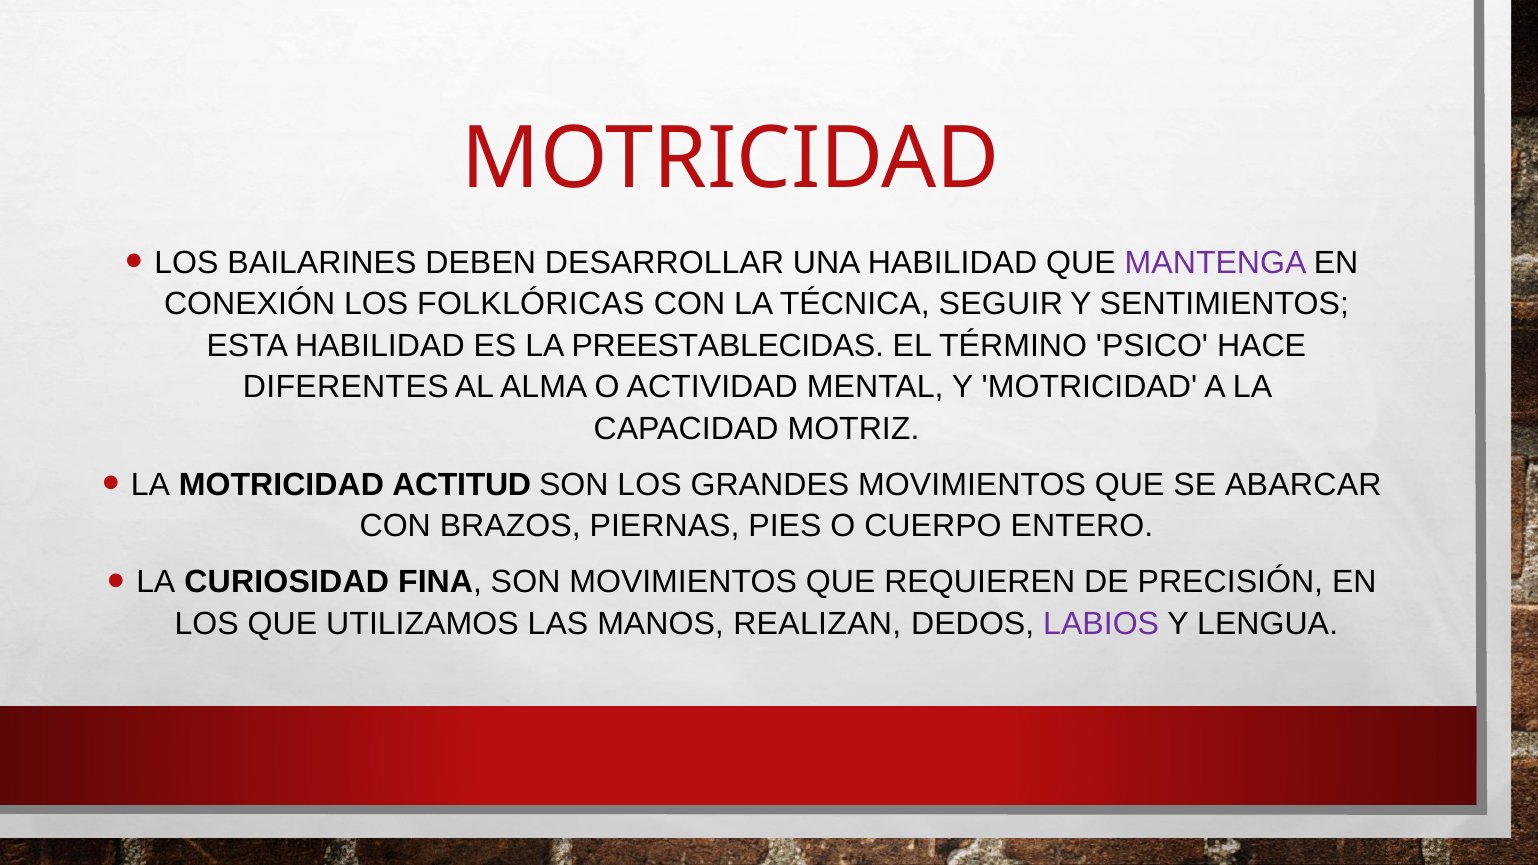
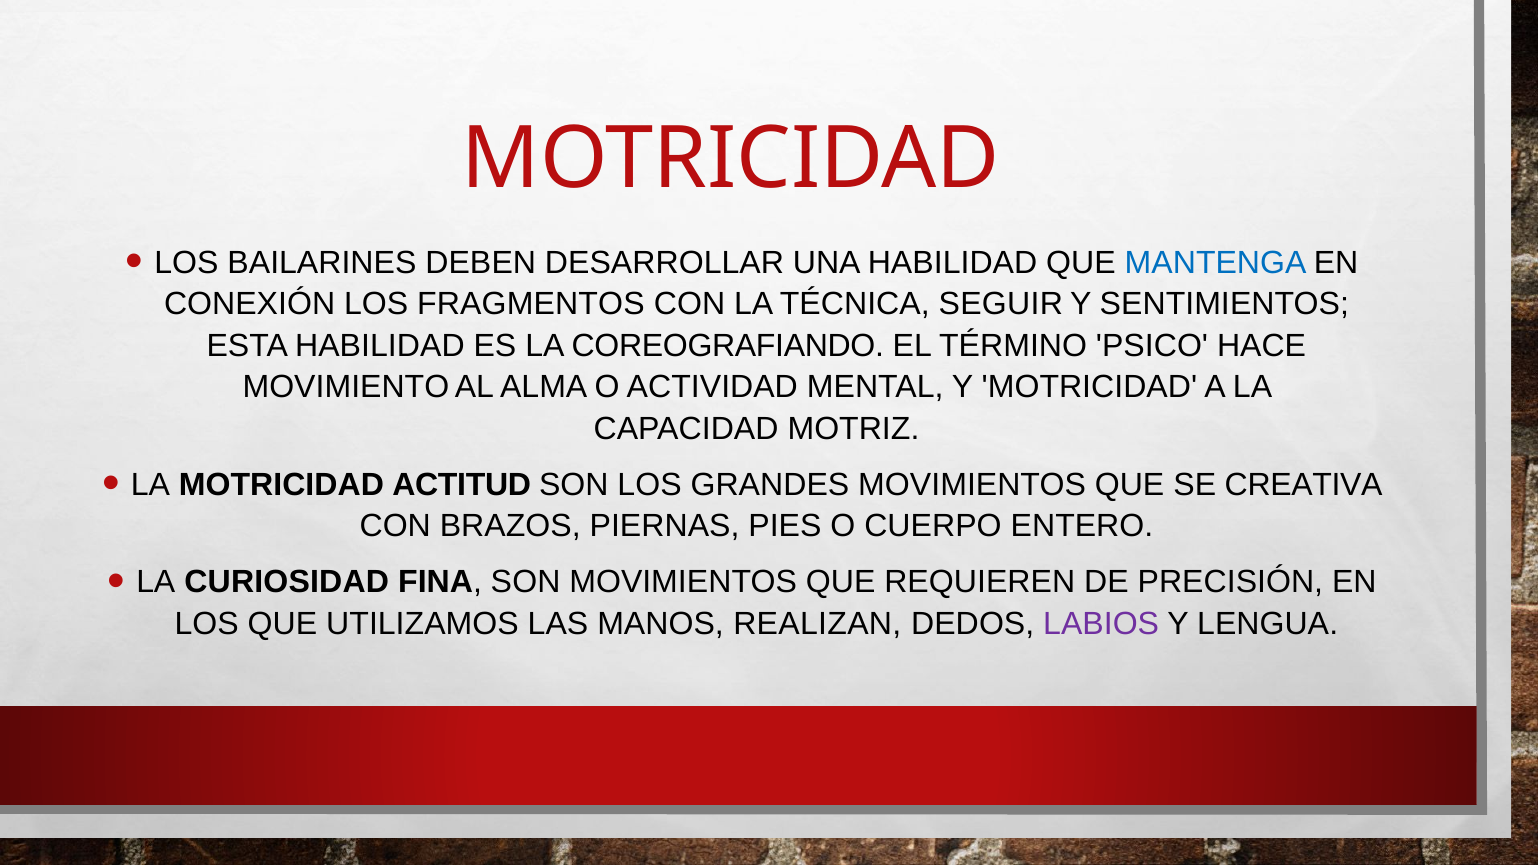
MANTENGA colour: purple -> blue (1216, 263)
FOLKLÓRICAS: FOLKLÓRICAS -> FRAGMENTOS (531, 304)
PREESTABLECIDAS: PREESTABLECIDAS -> COREOGRAFIANDO (728, 346)
DIFERENTES: DIFERENTES -> MOVIMIENTO (346, 387)
ABARCAR: ABARCAR -> CREATIVA (1304, 485)
